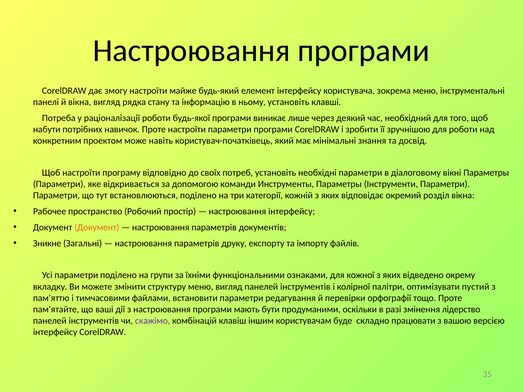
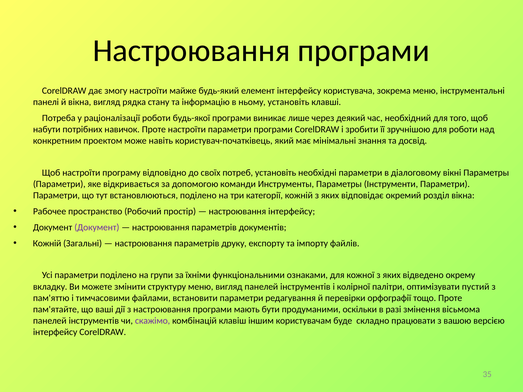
Документ colour: orange -> purple (97, 227)
Зникне: Зникне -> Кожній (47, 243)
лідерство: лідерство -> вісьмома (461, 309)
